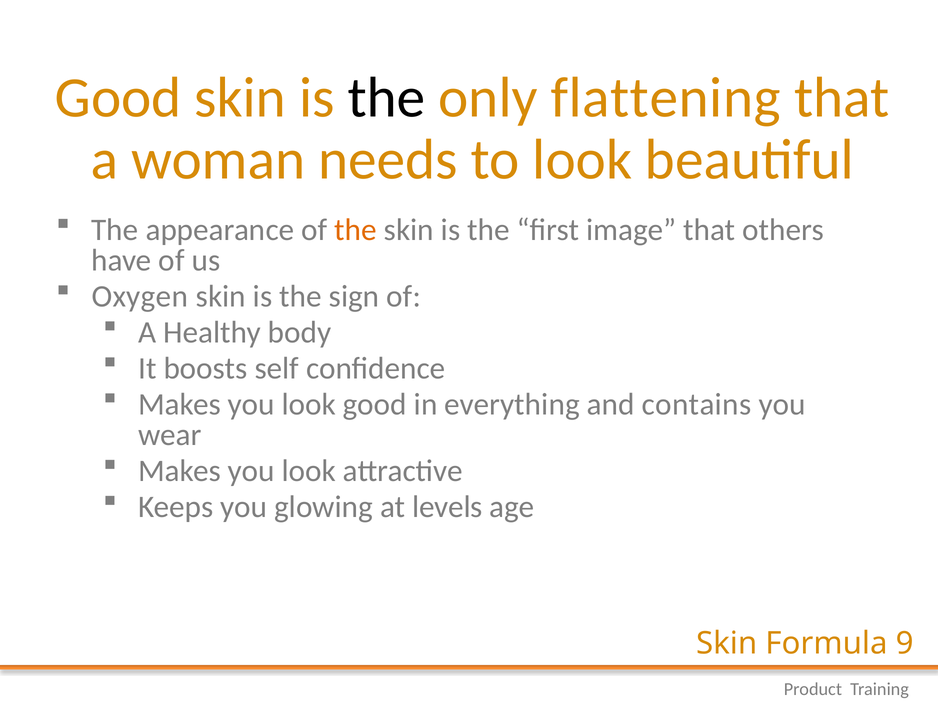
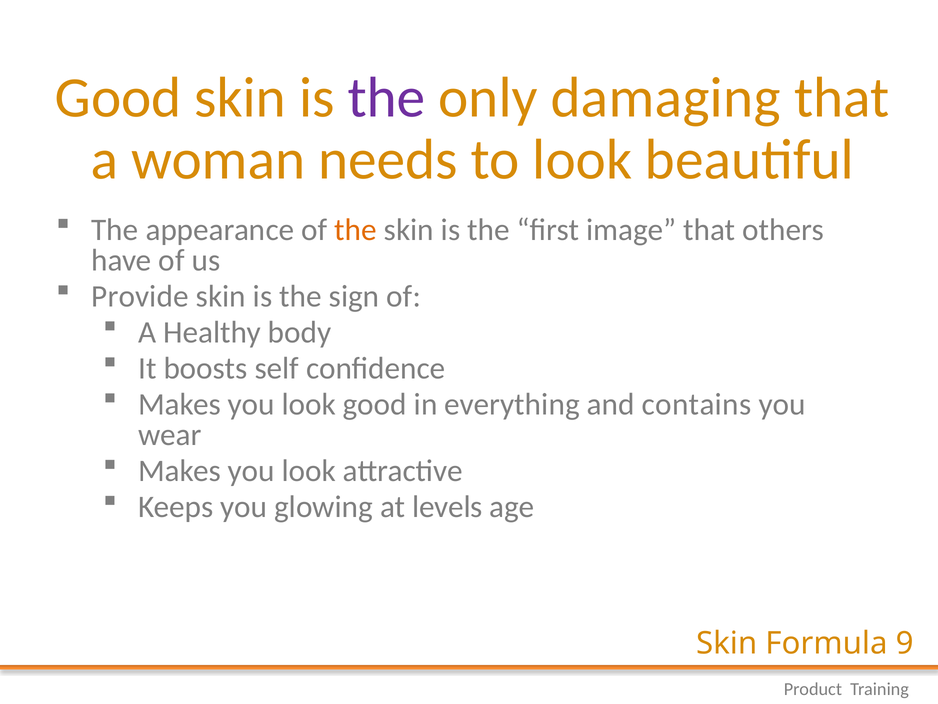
the colour: black -> purple (386, 98)
flattening: flattening -> damaging (666, 98)
Oxygen: Oxygen -> Provide (140, 296)
